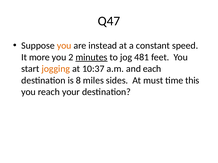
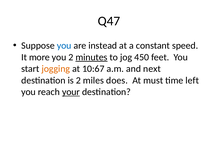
you colour: orange -> blue (64, 46)
481: 481 -> 450 (142, 57)
10:37: 10:37 -> 10:67 (93, 69)
each: each -> next (152, 69)
is 8: 8 -> 2 (78, 81)
sides: sides -> does (117, 81)
this: this -> left (192, 81)
your underline: none -> present (71, 92)
